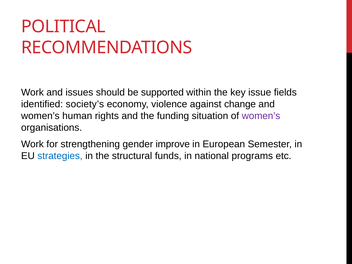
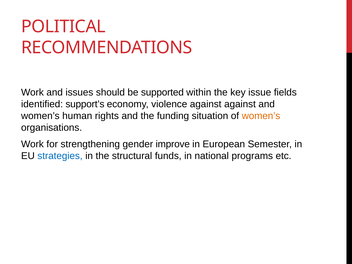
society’s: society’s -> support’s (85, 104)
against change: change -> against (240, 104)
women’s colour: purple -> orange (261, 116)
